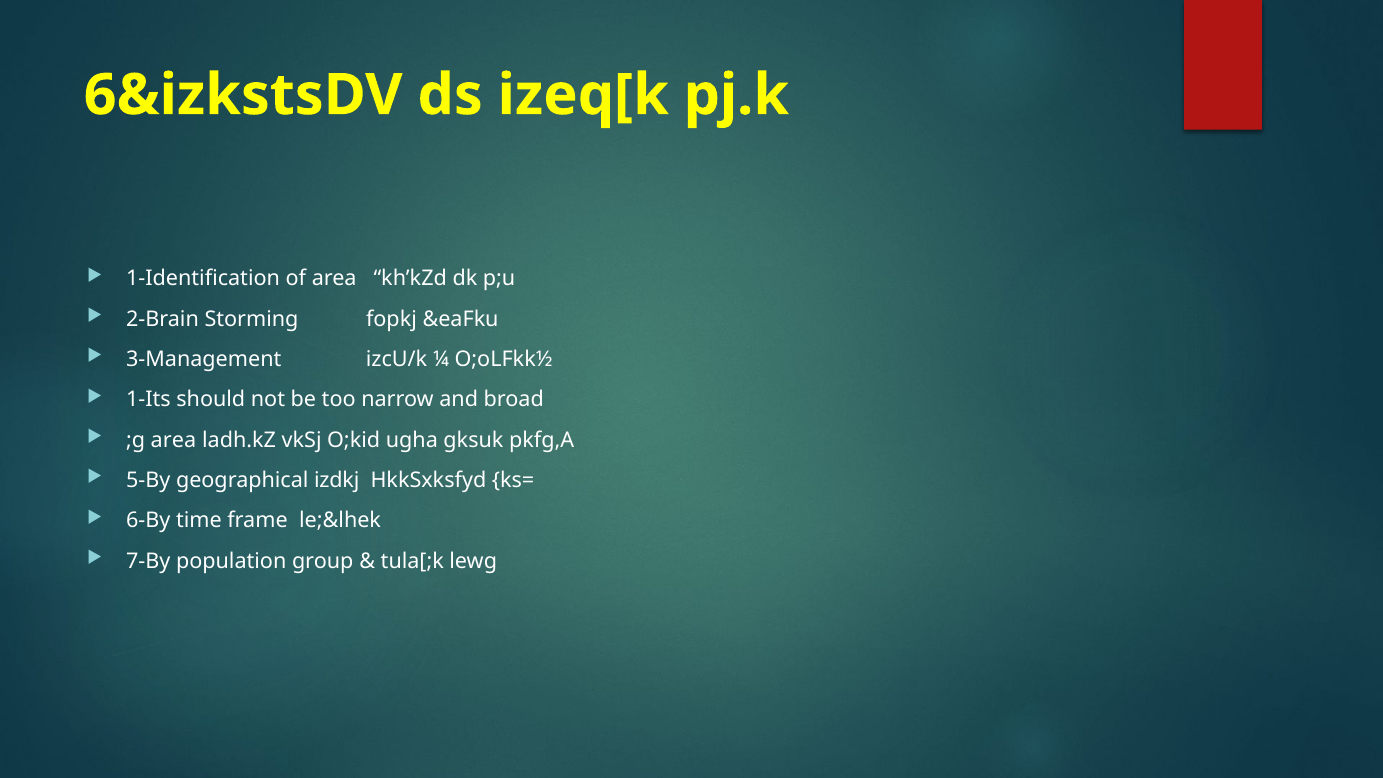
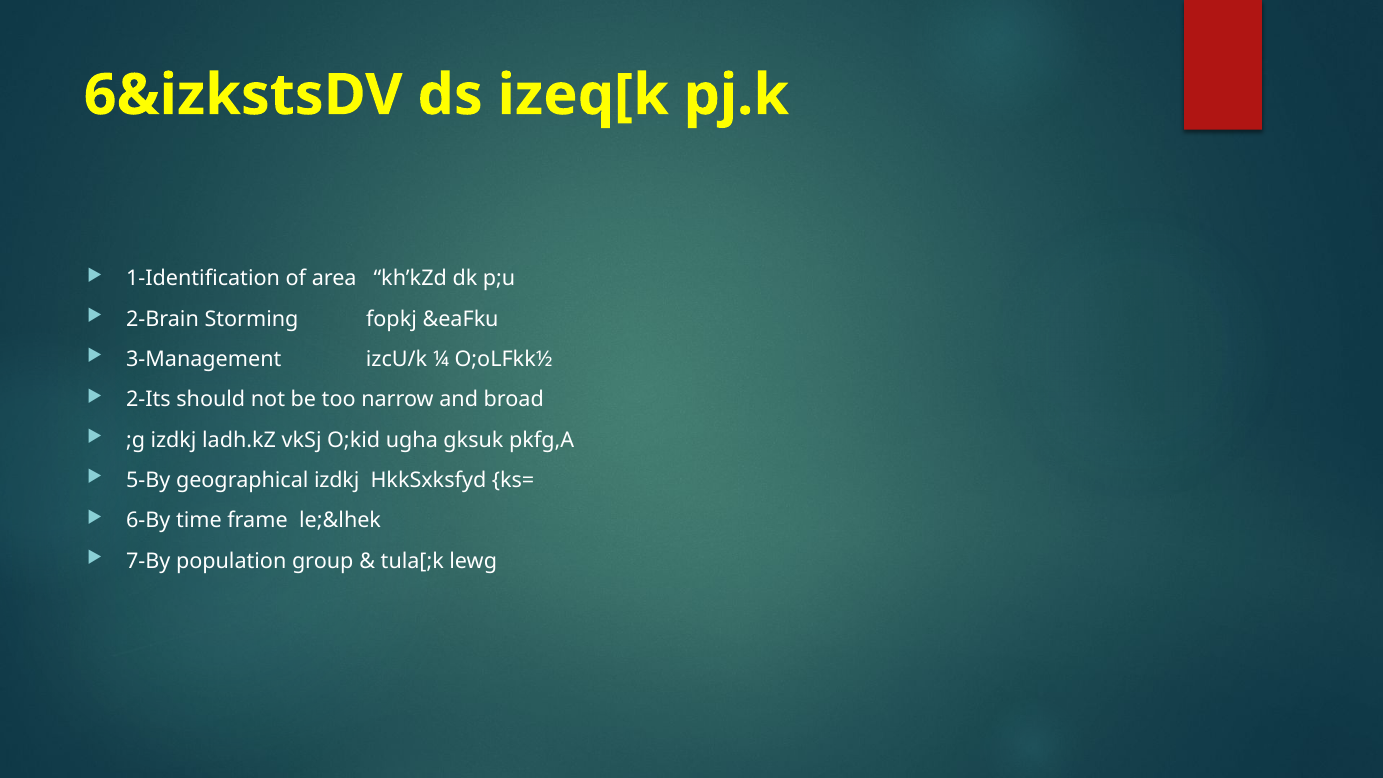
1-Its: 1-Its -> 2-Its (148, 400)
;g area: area -> izdkj (174, 440)
